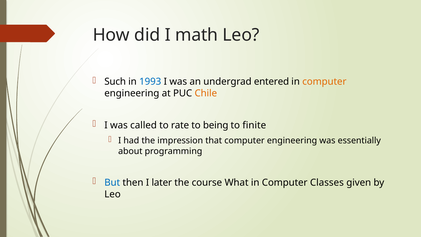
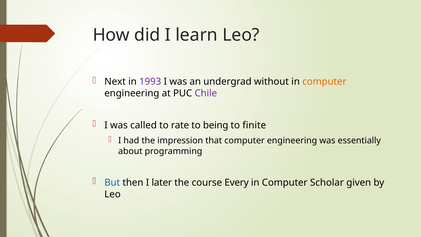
math: math -> learn (197, 35)
Such: Such -> Next (115, 82)
1993 colour: blue -> purple (150, 82)
entered: entered -> without (271, 82)
Chile colour: orange -> purple (206, 93)
What: What -> Every (237, 183)
Classes: Classes -> Scholar (327, 183)
